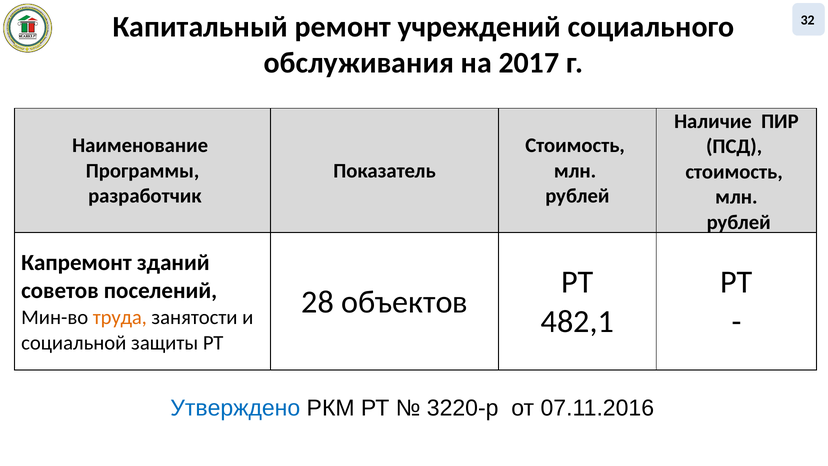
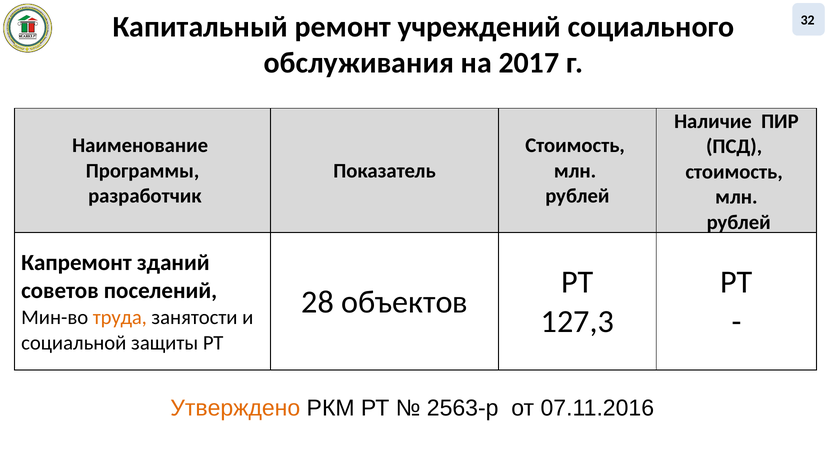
482,1: 482,1 -> 127,3 (577, 322)
Утверждено colour: blue -> orange (235, 408)
3220-р: 3220-р -> 2563-р (463, 408)
